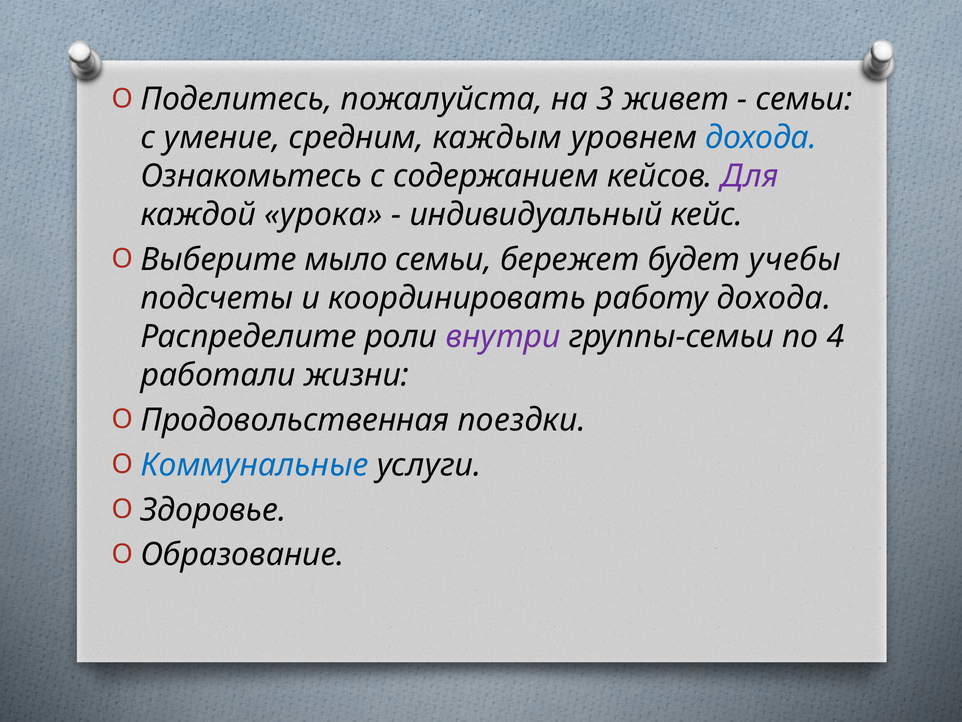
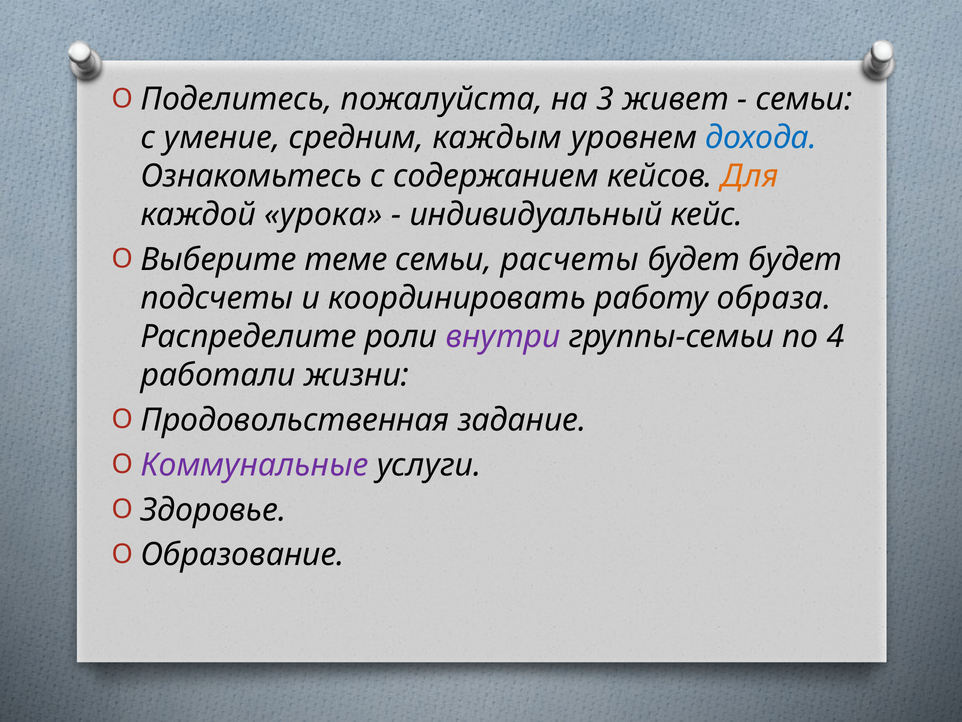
Для colour: purple -> orange (750, 176)
мыло: мыло -> теме (346, 259)
бережет: бережет -> расчеты (570, 259)
будет учебы: учебы -> будет (795, 259)
работу дохода: дохода -> образа (774, 298)
поездки: поездки -> задание (522, 420)
Коммунальные colour: blue -> purple (255, 465)
